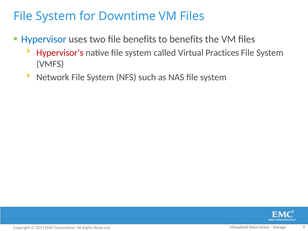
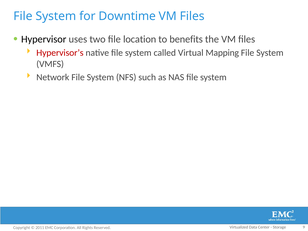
Hypervisor colour: blue -> black (44, 39)
file benefits: benefits -> location (140, 39)
Practices: Practices -> Mapping (222, 53)
